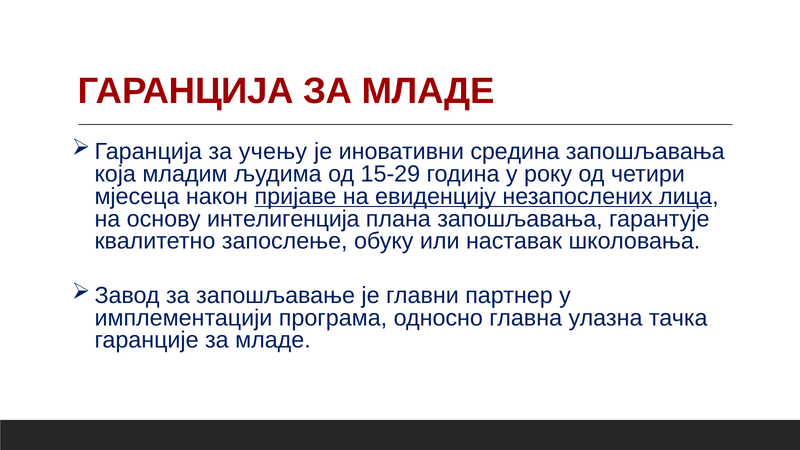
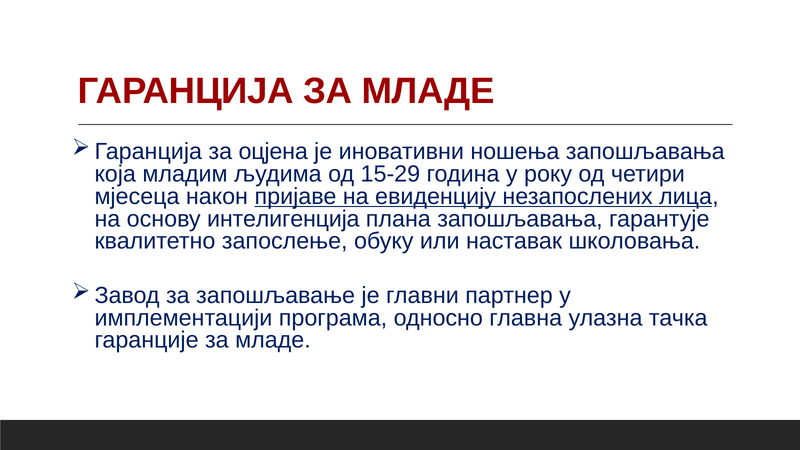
учењу: учењу -> оцјена (273, 152)
средина: средина -> ношења (515, 152)
